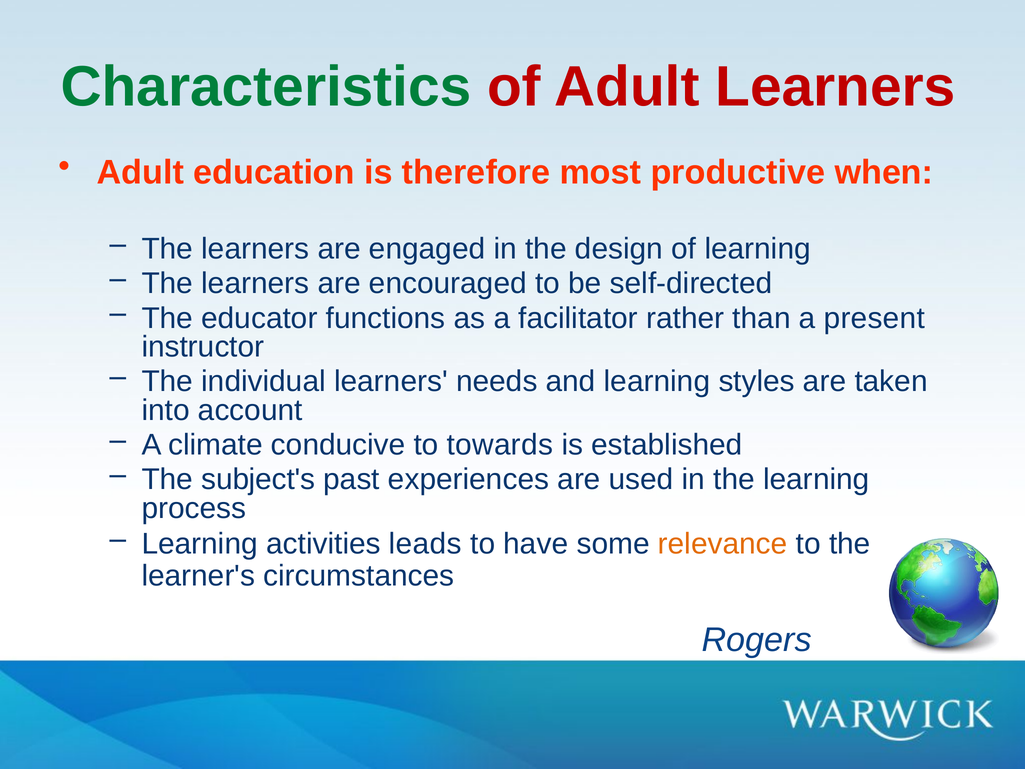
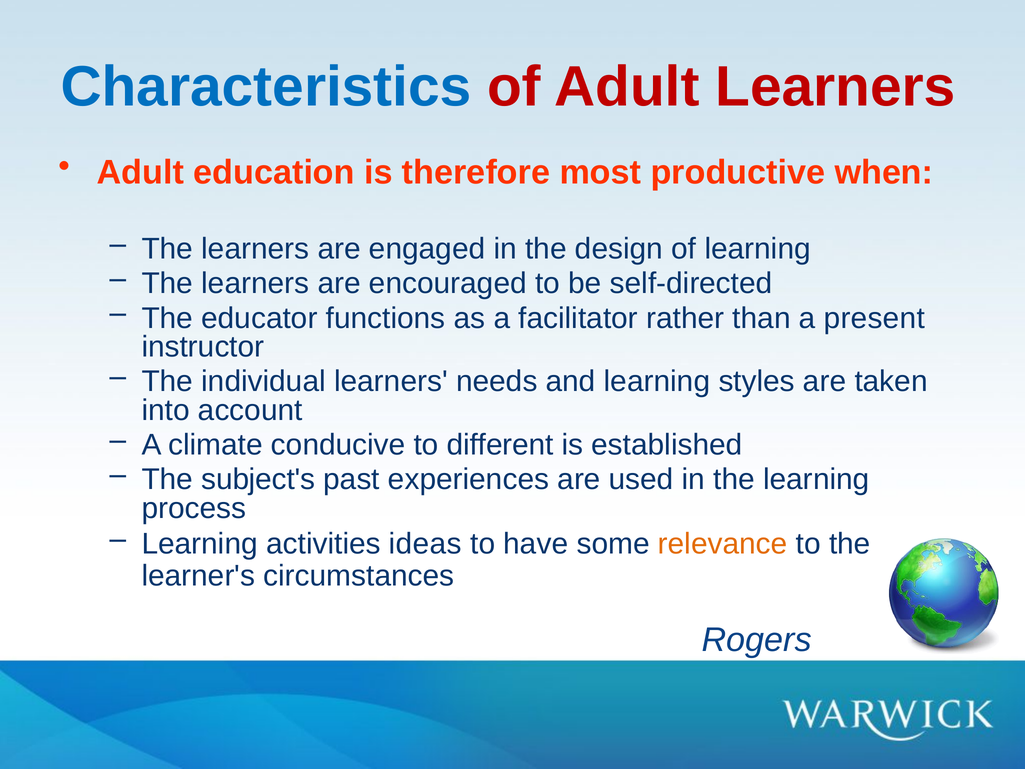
Characteristics colour: green -> blue (266, 87)
towards: towards -> different (500, 445)
leads: leads -> ideas (425, 544)
